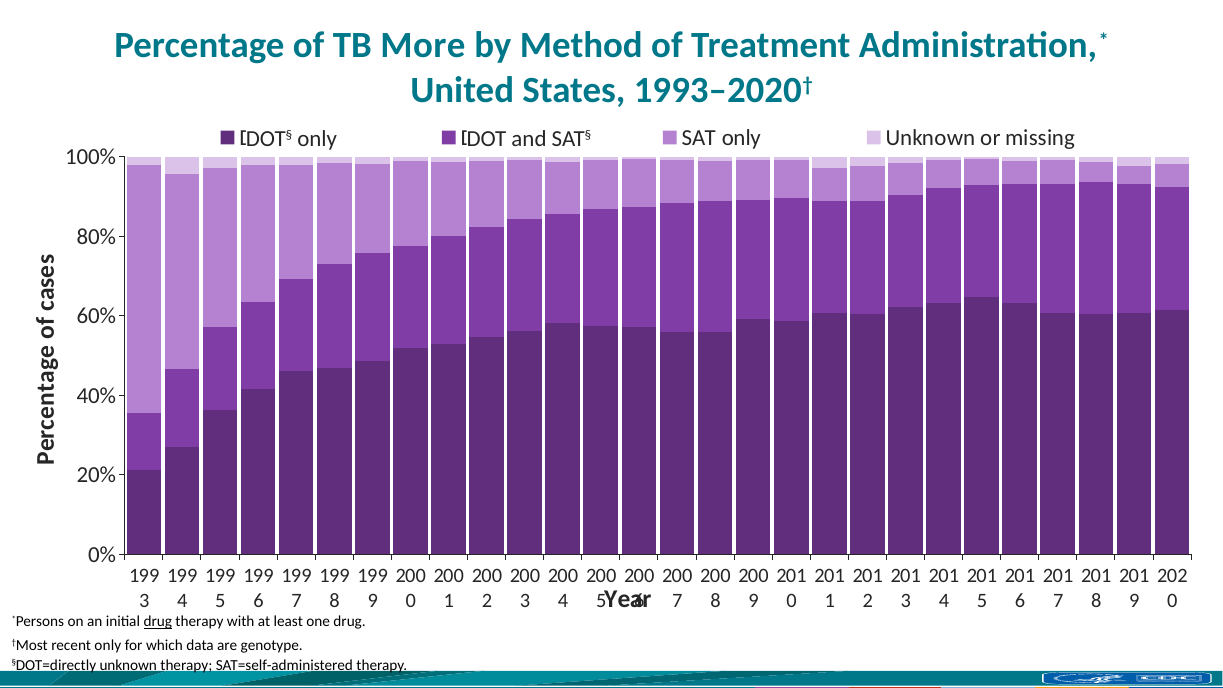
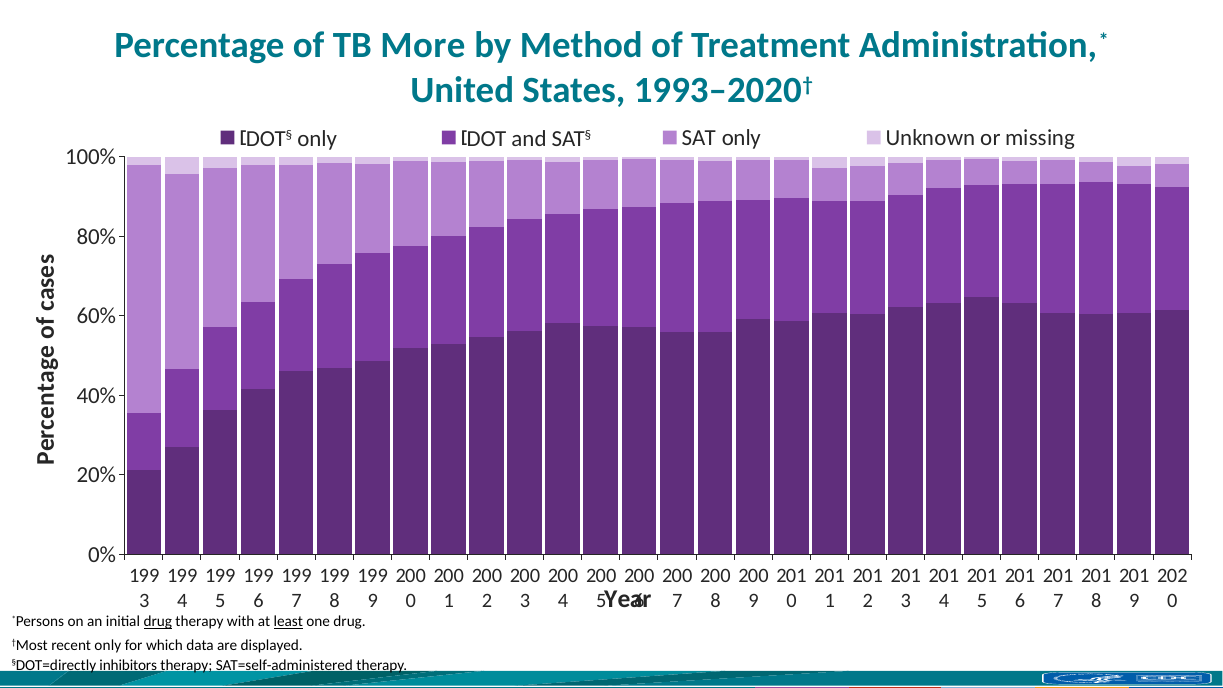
least underline: none -> present (288, 622)
genotype: genotype -> displayed (272, 645)
§DOT=directly unknown: unknown -> inhibitors (128, 665)
